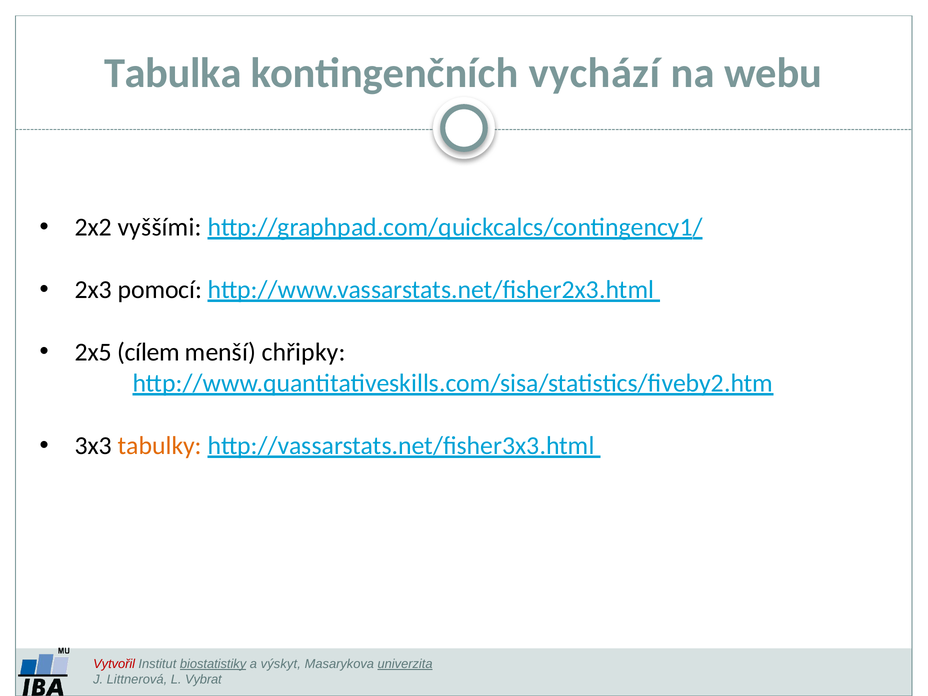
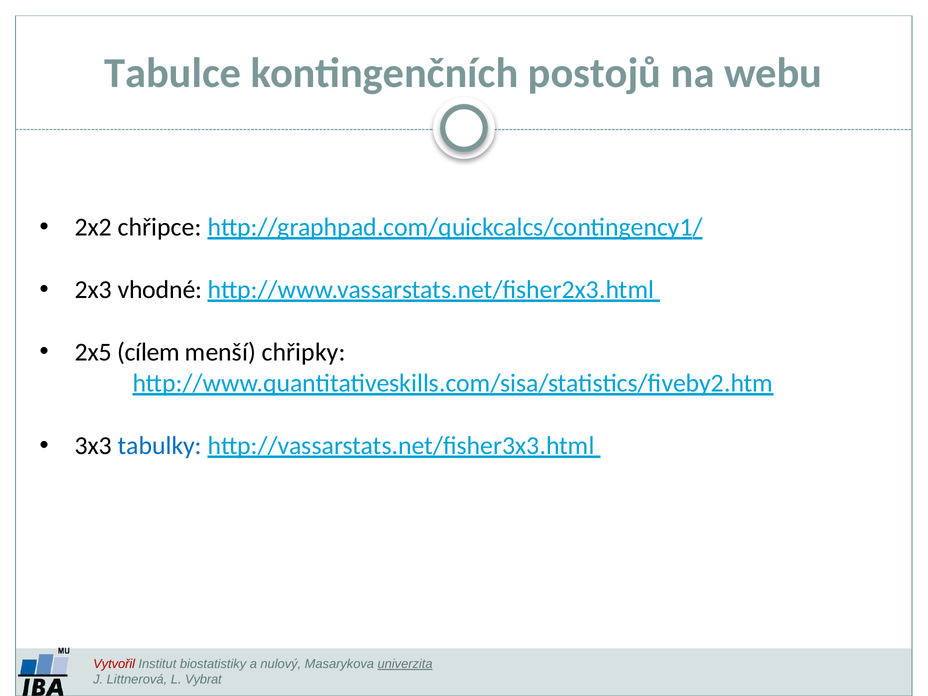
Tabulka: Tabulka -> Tabulce (173, 73)
vychází: vychází -> postojů (595, 73)
vyššími: vyššími -> chřipce (160, 227)
pomocí: pomocí -> vhodné (160, 290)
tabulky colour: orange -> blue (160, 446)
biostatistiky underline: present -> none (213, 664)
výskyt: výskyt -> nulový (281, 664)
